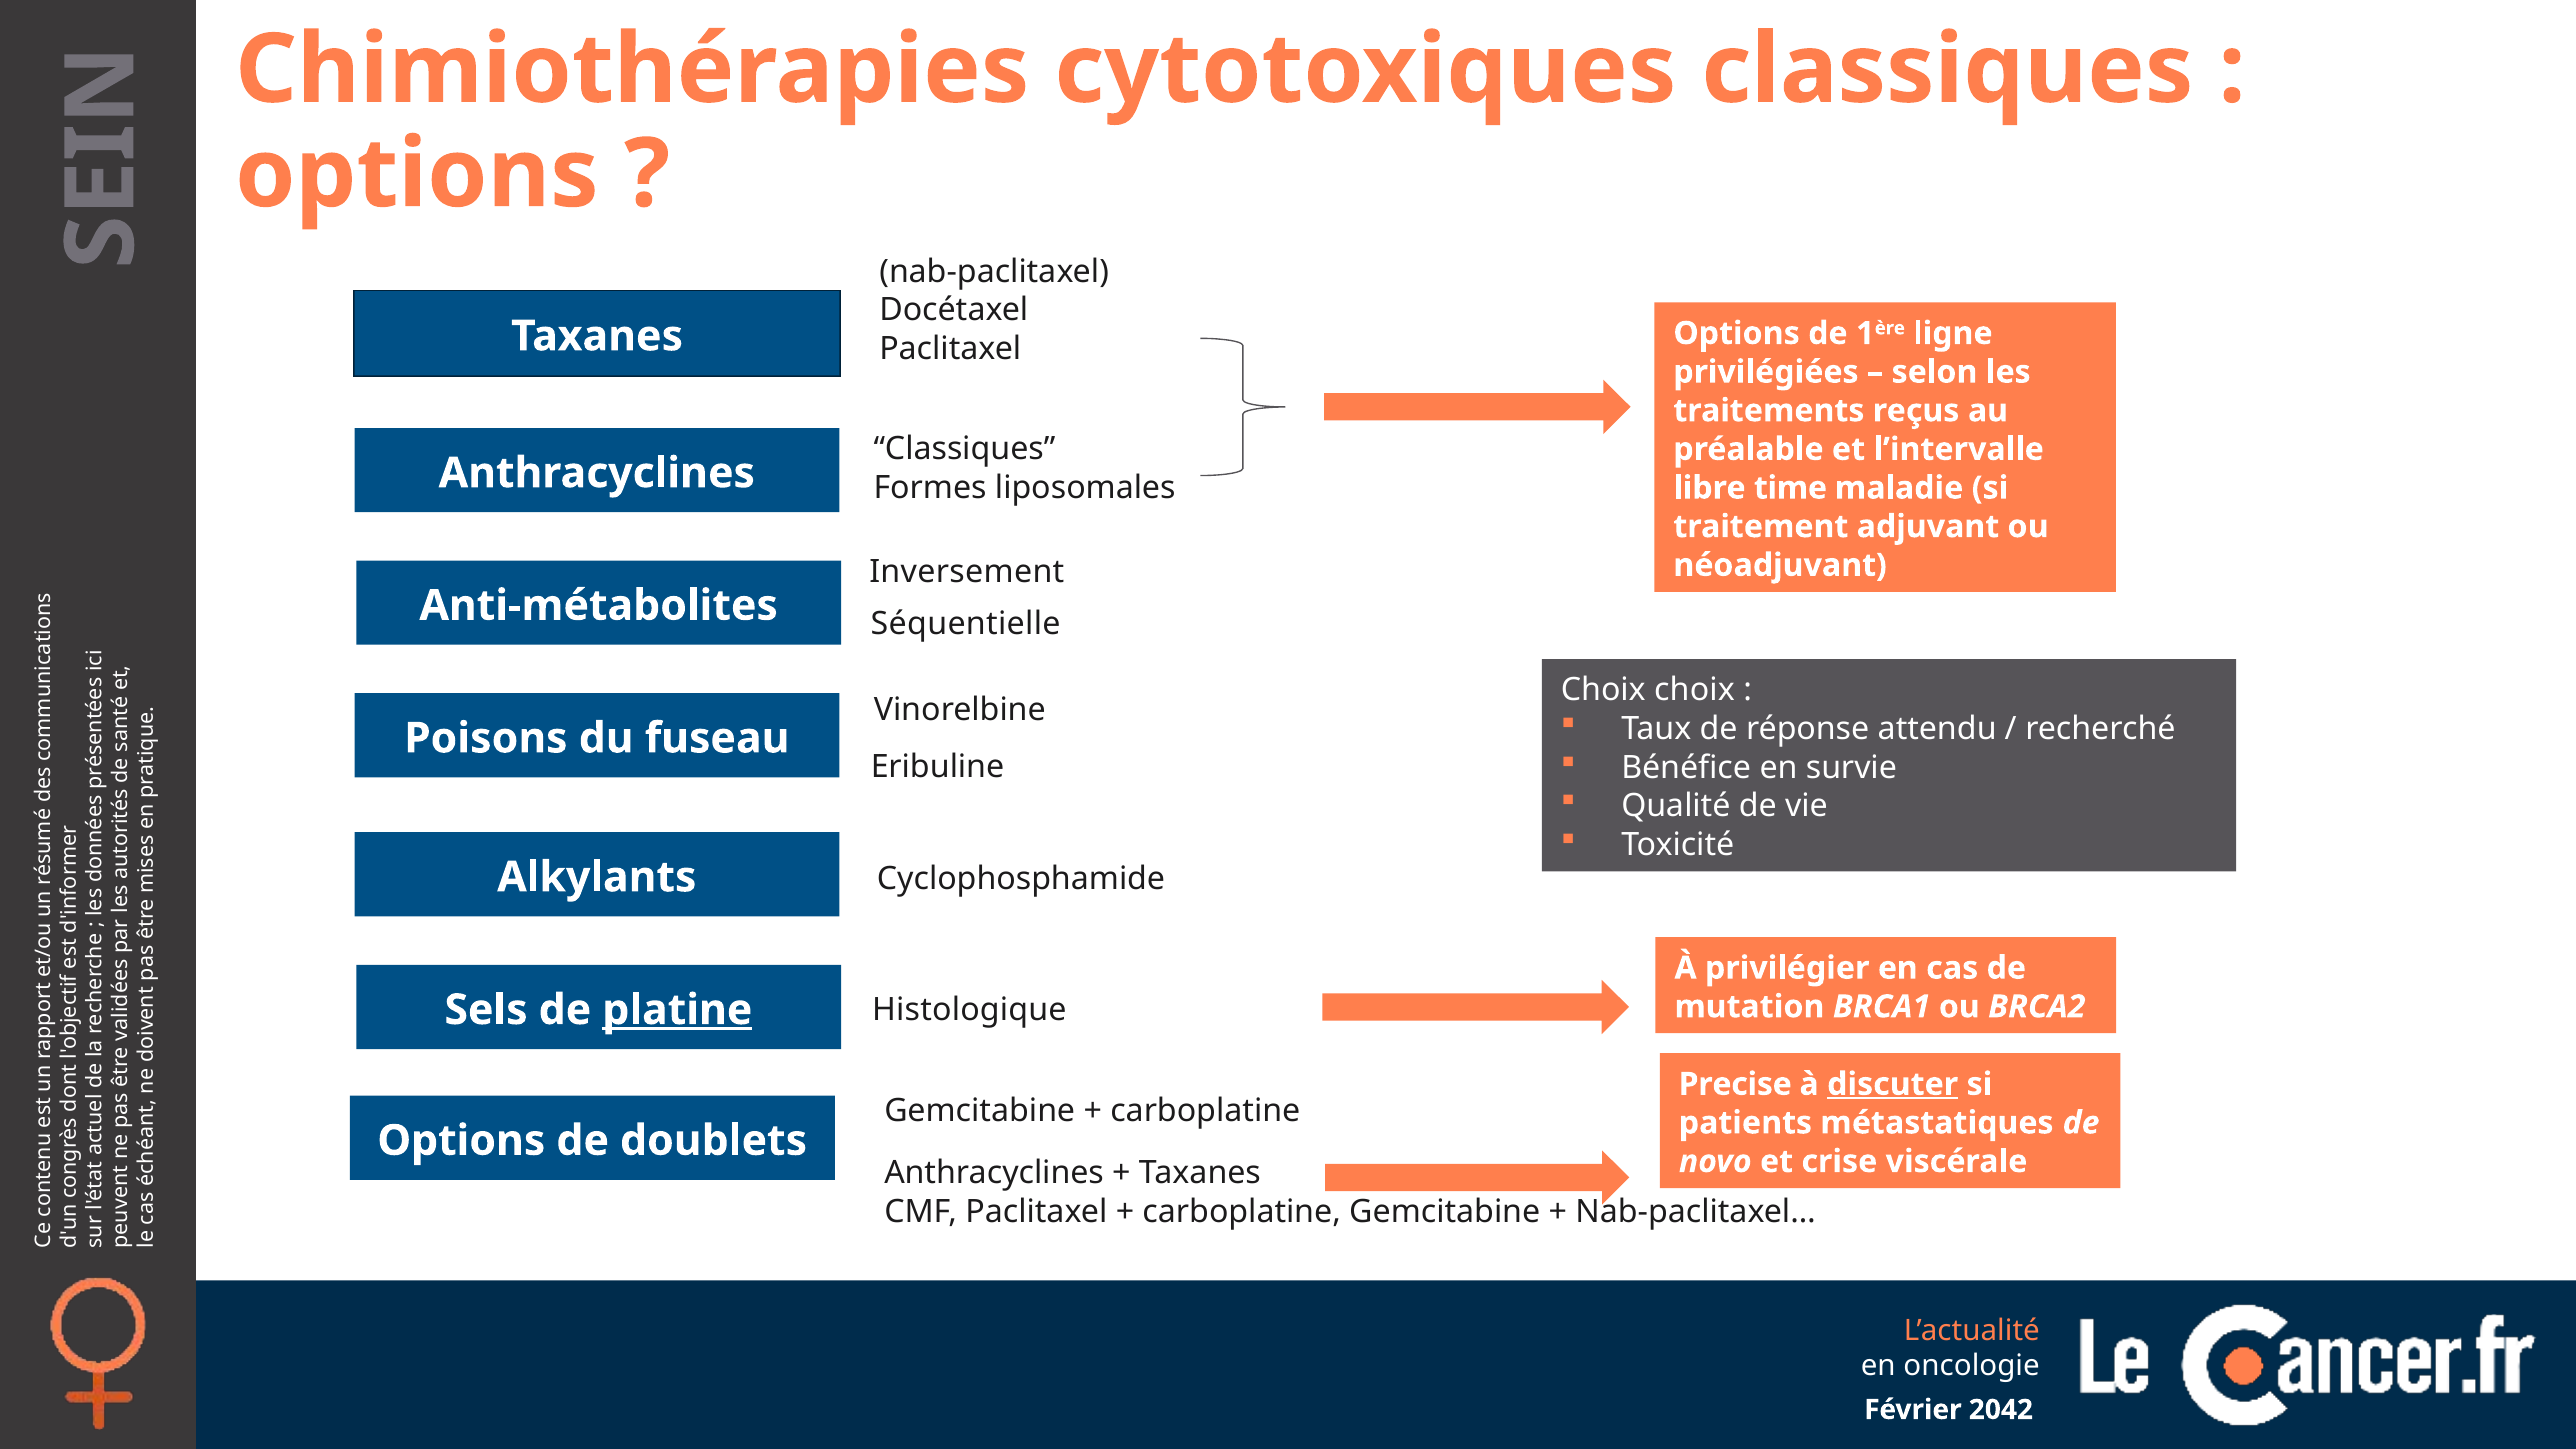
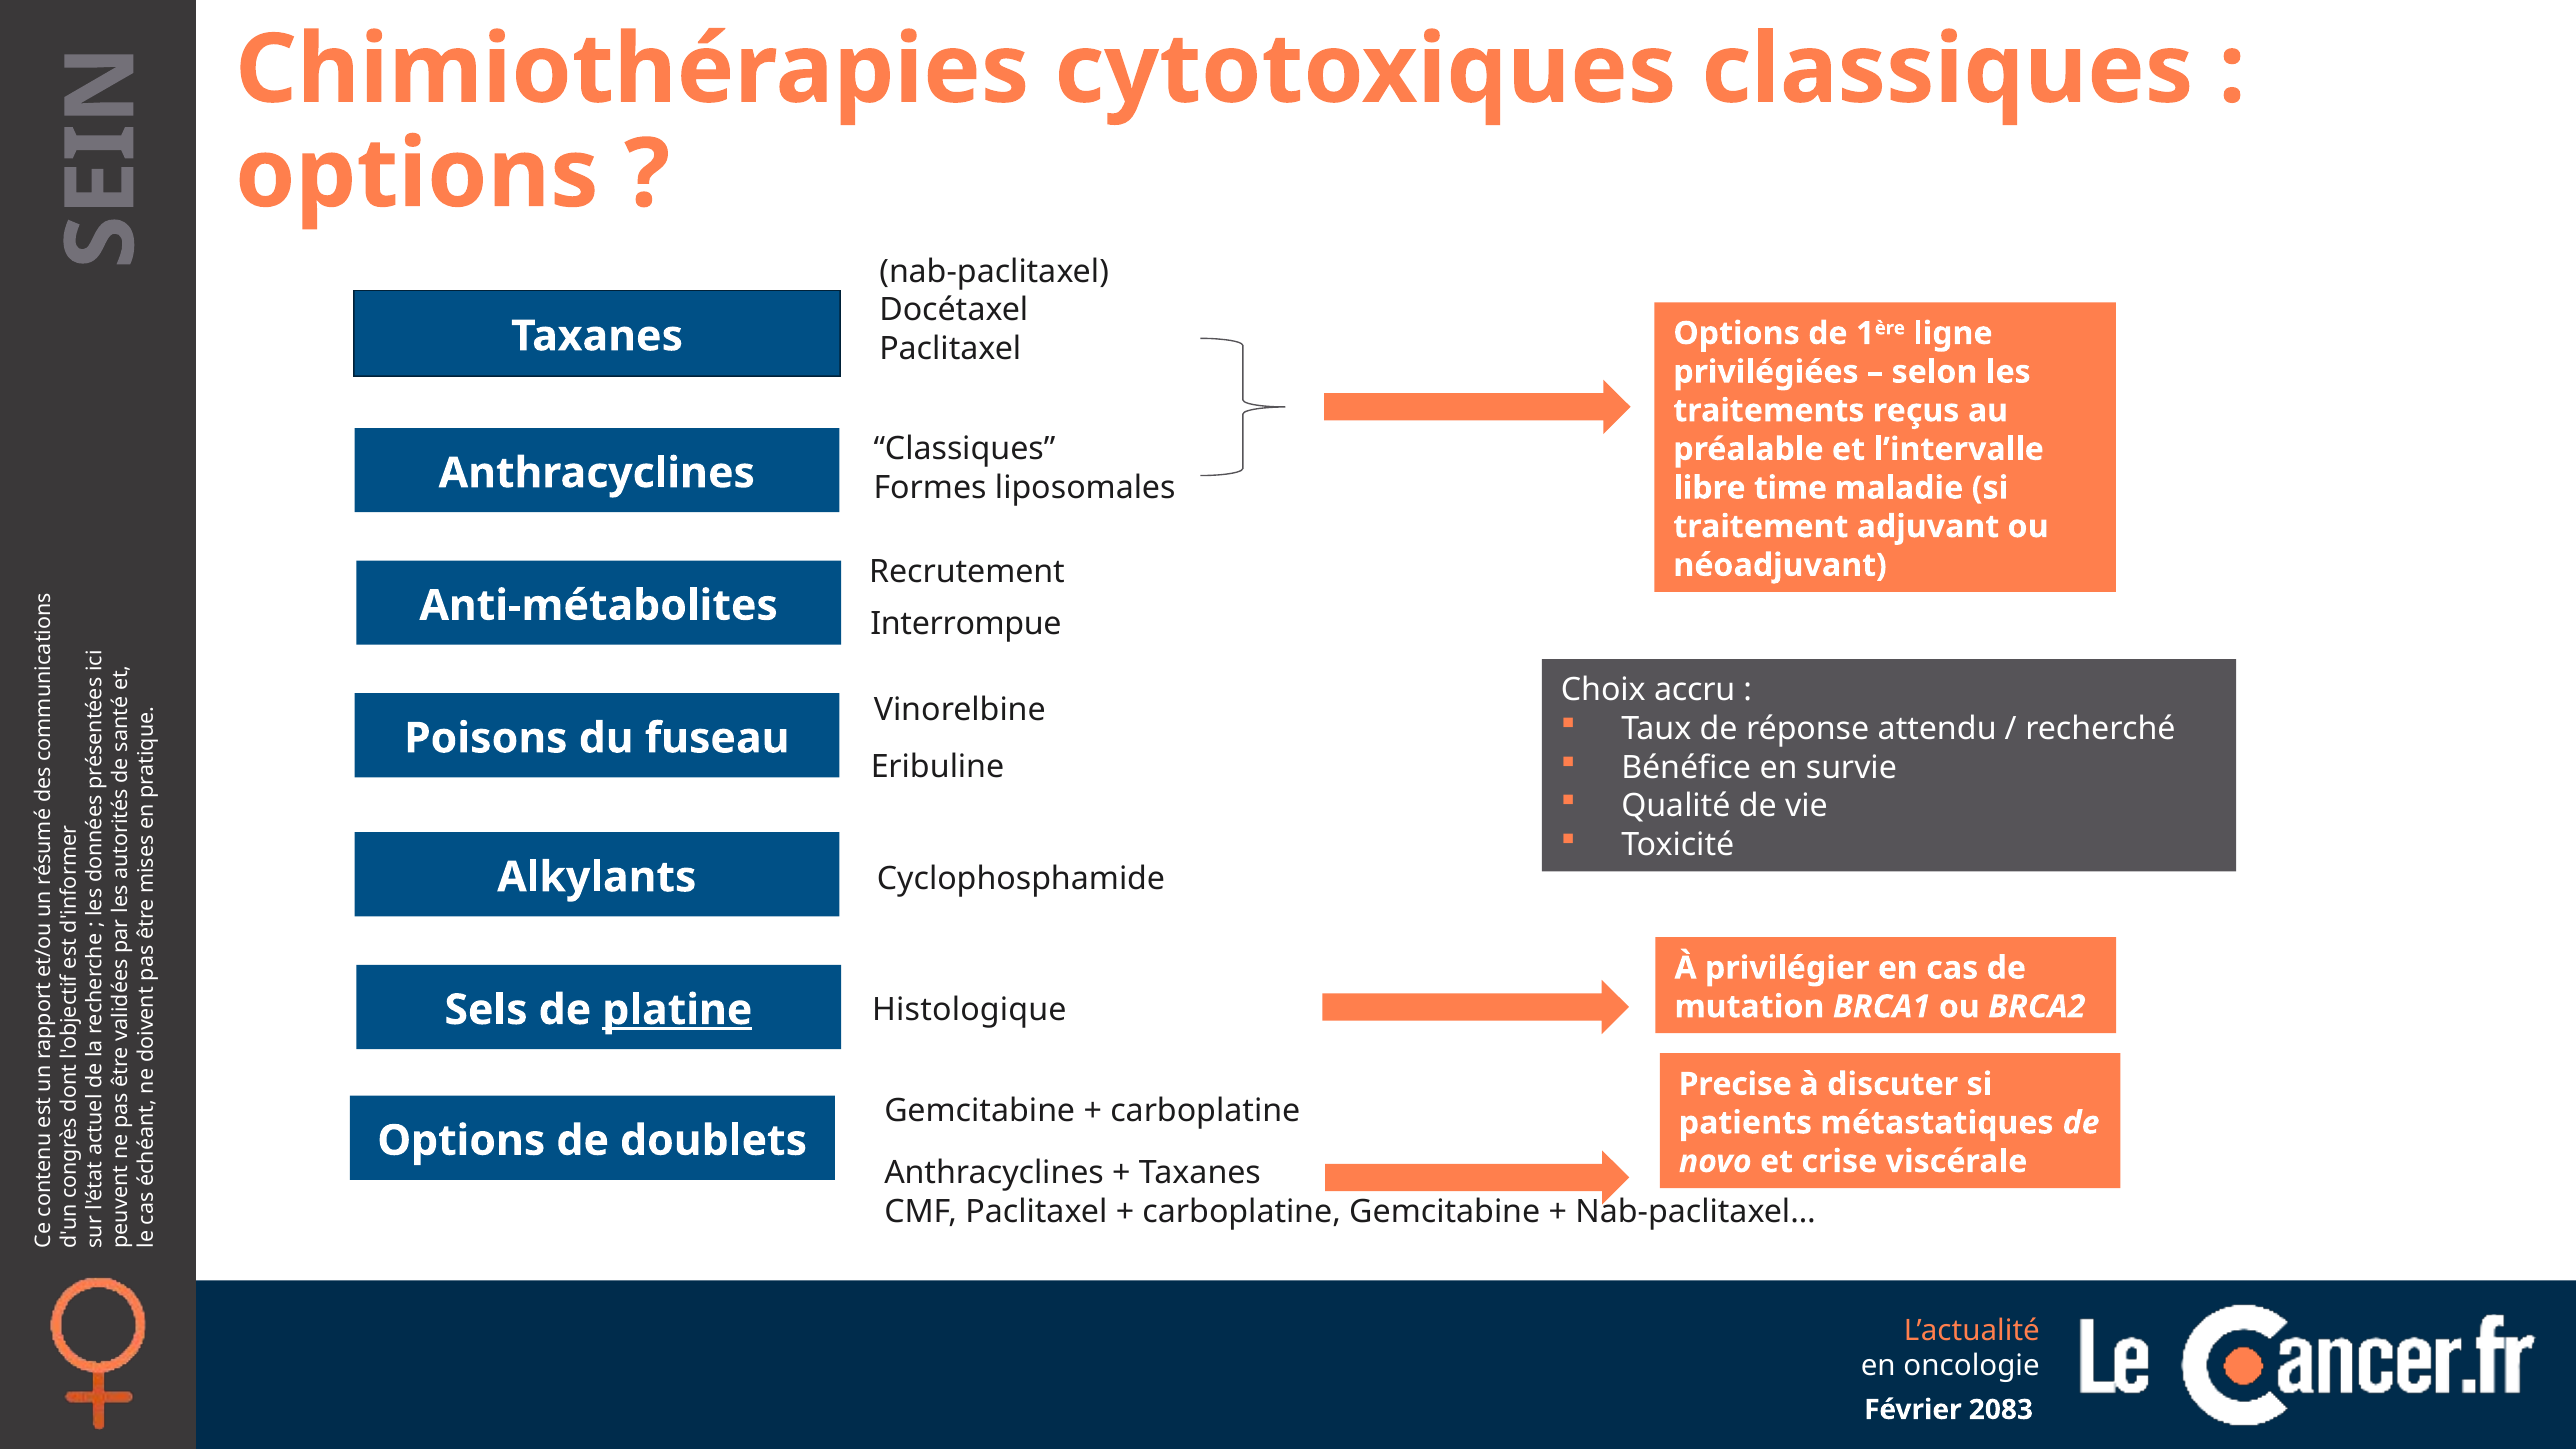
Inversement: Inversement -> Recrutement (967, 572)
Séquentielle: Séquentielle -> Interrompue (966, 624)
Choix choix: choix -> accru (1695, 690)
discuter underline: present -> none (1893, 1084)
2042: 2042 -> 2083 (2001, 1410)
